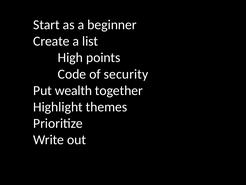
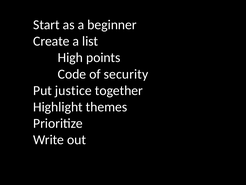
wealth: wealth -> justice (73, 90)
